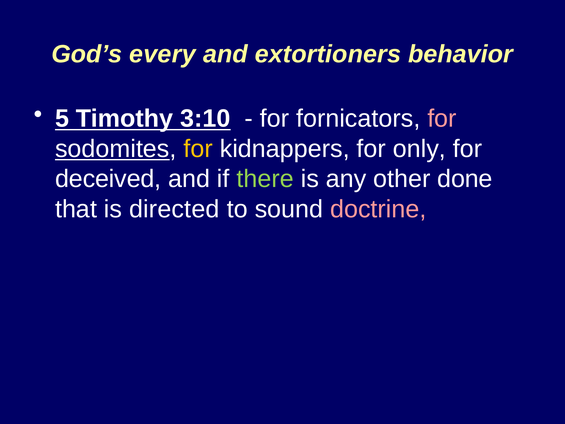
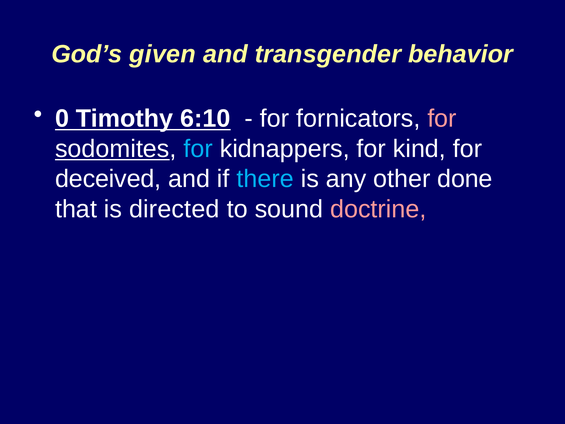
every: every -> given (162, 54)
extortioners: extortioners -> transgender (328, 54)
5: 5 -> 0 (62, 119)
3:10: 3:10 -> 6:10 (205, 119)
for colour: yellow -> light blue (198, 149)
only: only -> kind (419, 149)
there colour: light green -> light blue (265, 179)
